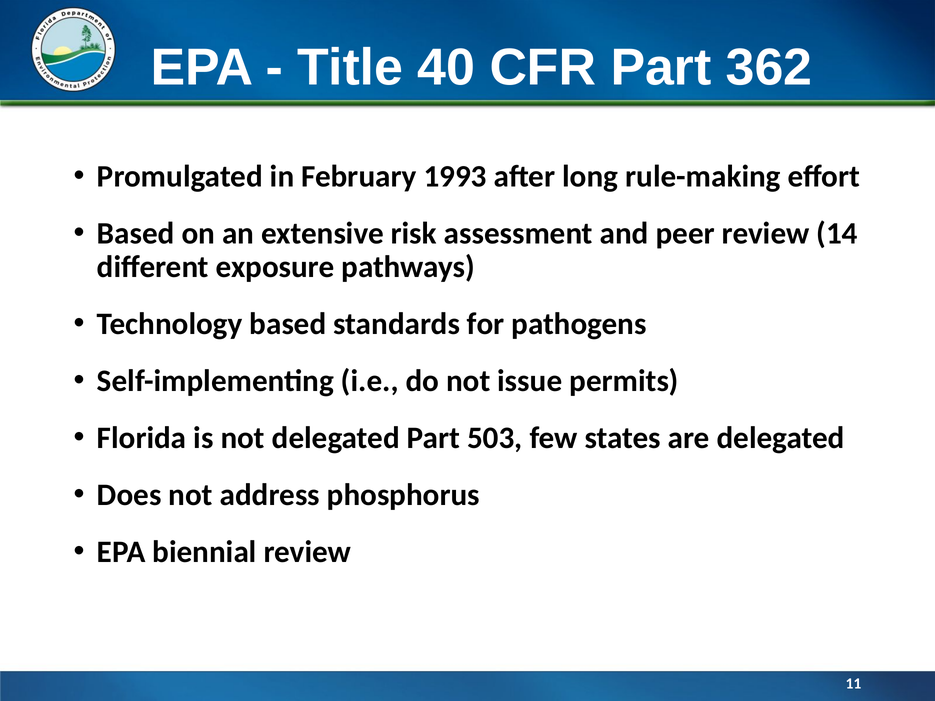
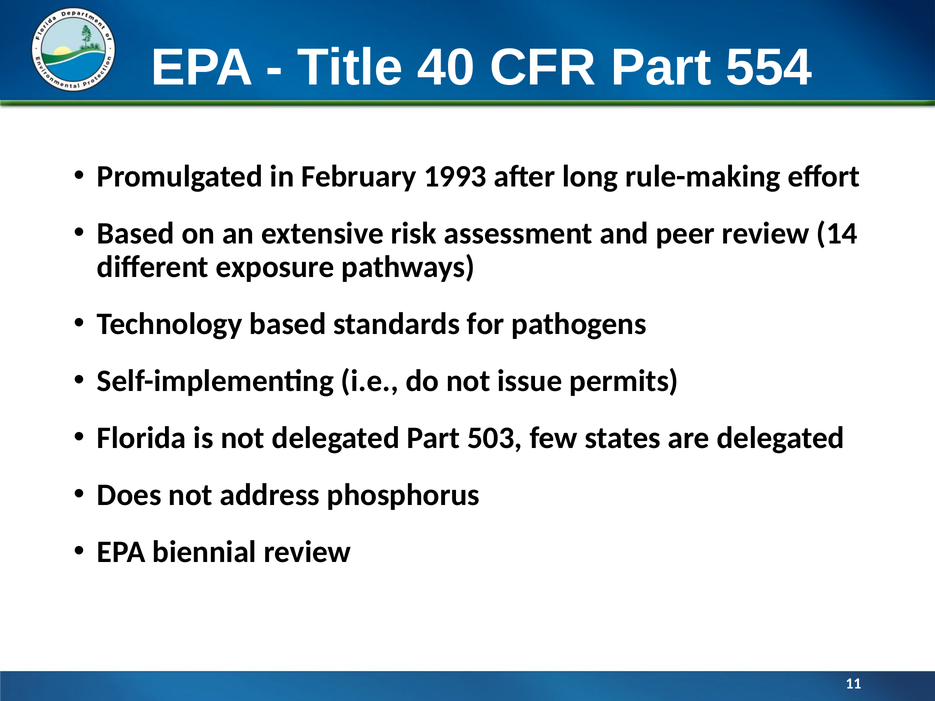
362: 362 -> 554 (769, 67)
